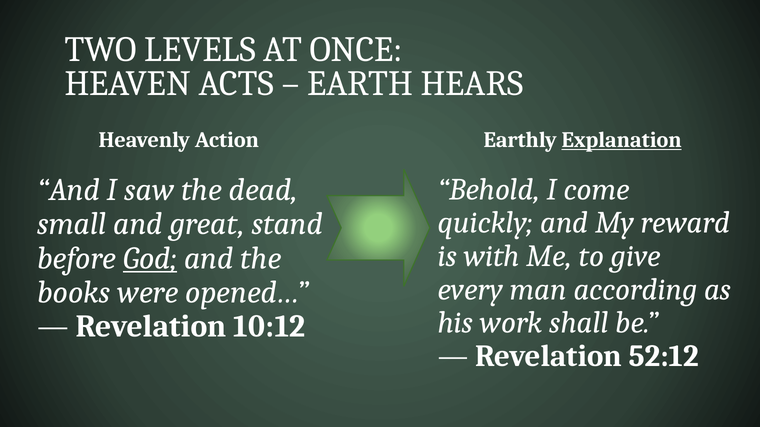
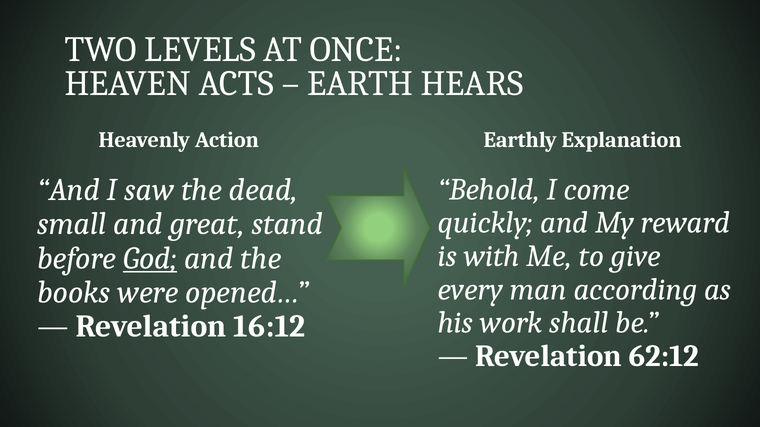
Explanation underline: present -> none (622, 140)
10:12: 10:12 -> 16:12 (269, 327)
52:12: 52:12 -> 62:12 (664, 357)
